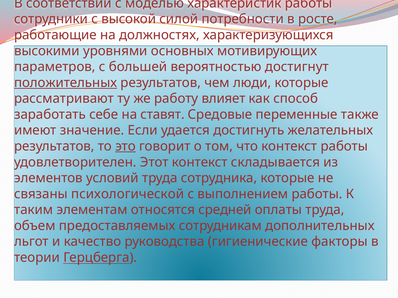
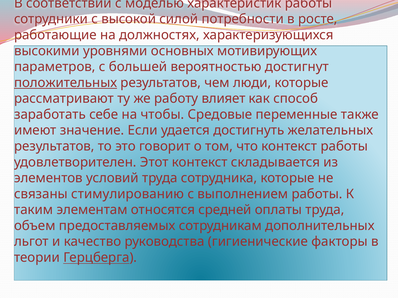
ставят: ставят -> чтобы (162, 115)
это underline: present -> none (125, 146)
психологической: психологической -> стимулированию (128, 194)
